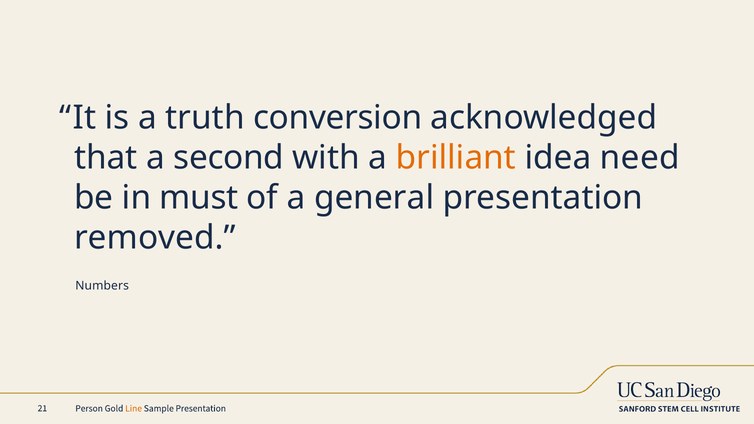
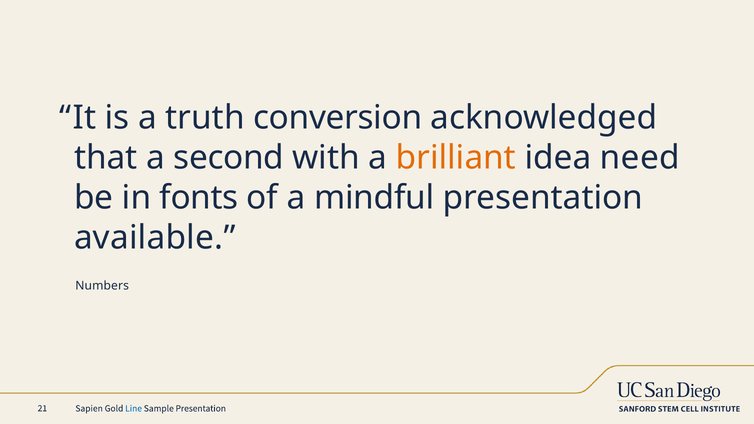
must: must -> fonts (199, 198)
general: general -> mindful (374, 198)
removed: removed -> available (155, 238)
Person: Person -> Sapien (89, 408)
Line colour: orange -> blue (134, 408)
